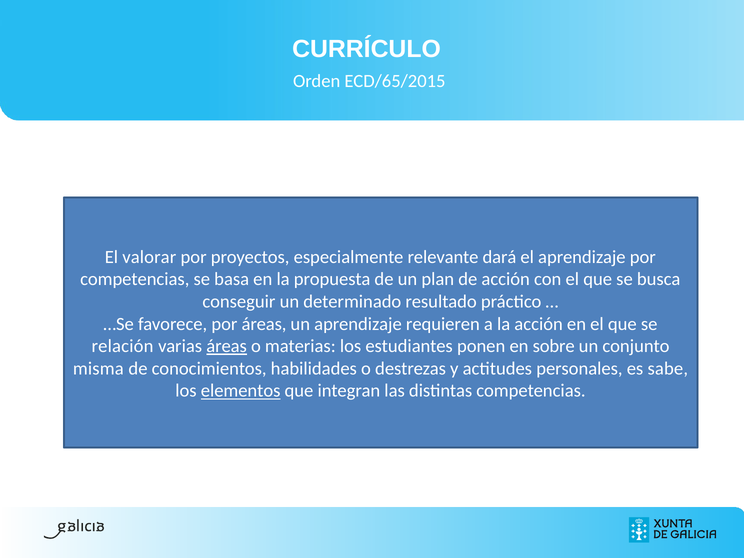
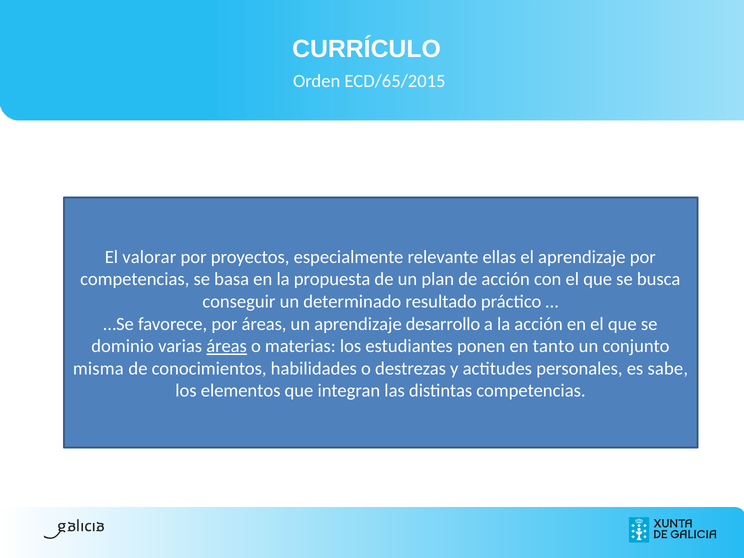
dará: dará -> ellas (499, 257)
requieren: requieren -> desarrollo (443, 324)
relación: relación -> dominio (123, 346)
sobre: sobre -> tanto (554, 346)
elementos underline: present -> none (241, 391)
